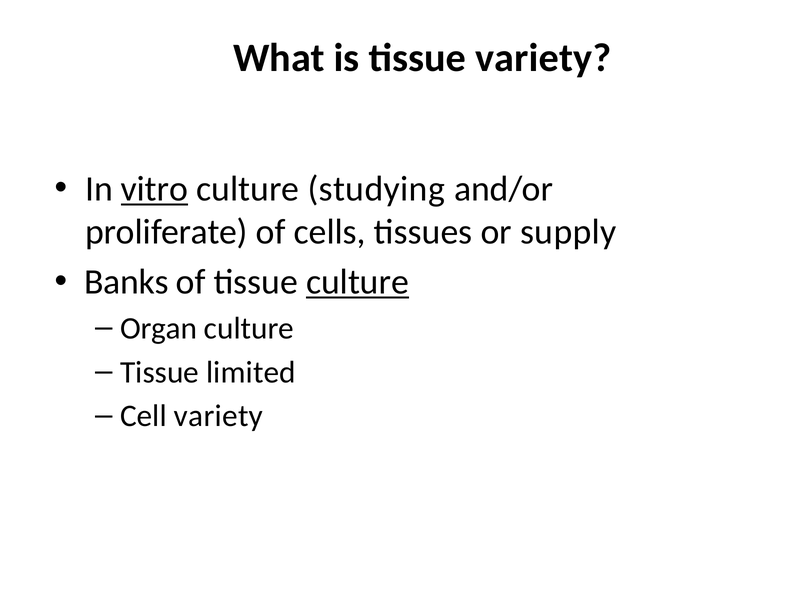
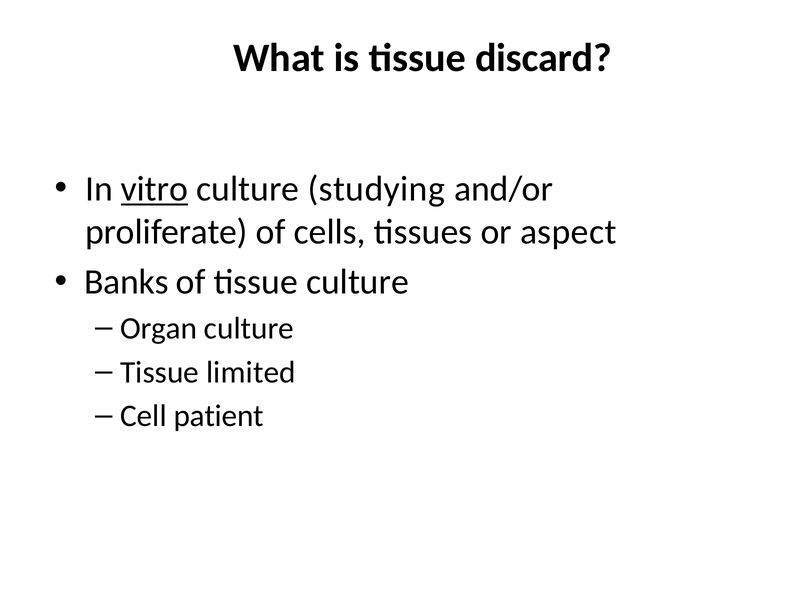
tissue variety: variety -> discard (543, 58)
supply: supply -> aspect (568, 232)
culture underline: present -> none (358, 282)
Cell variety: variety -> patient (219, 416)
